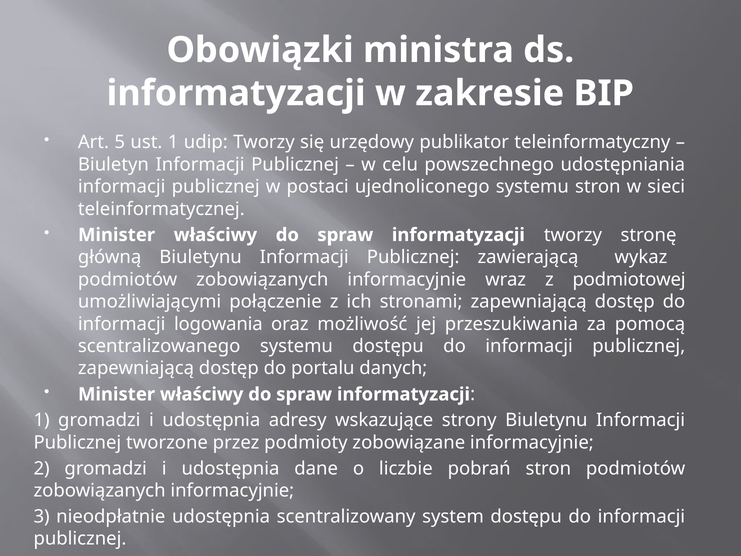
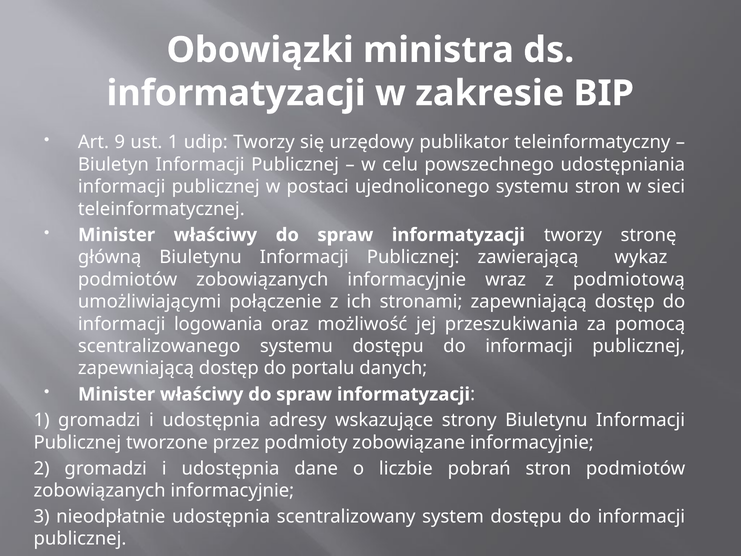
5: 5 -> 9 (120, 142)
podmiotowej: podmiotowej -> podmiotową (629, 279)
